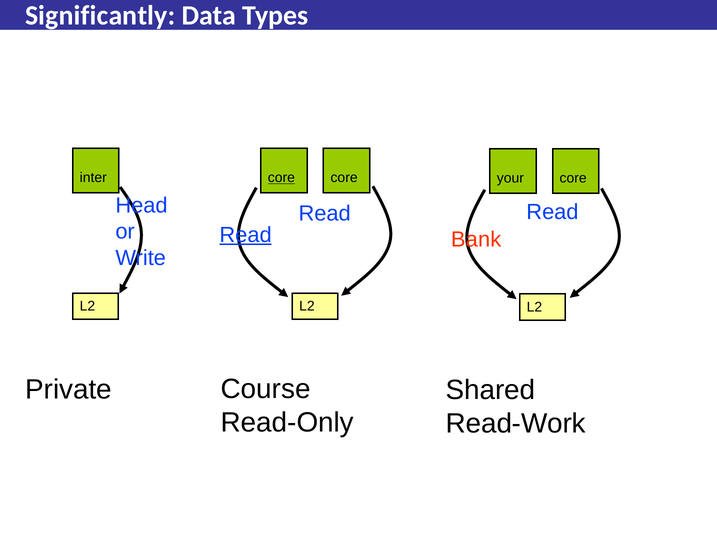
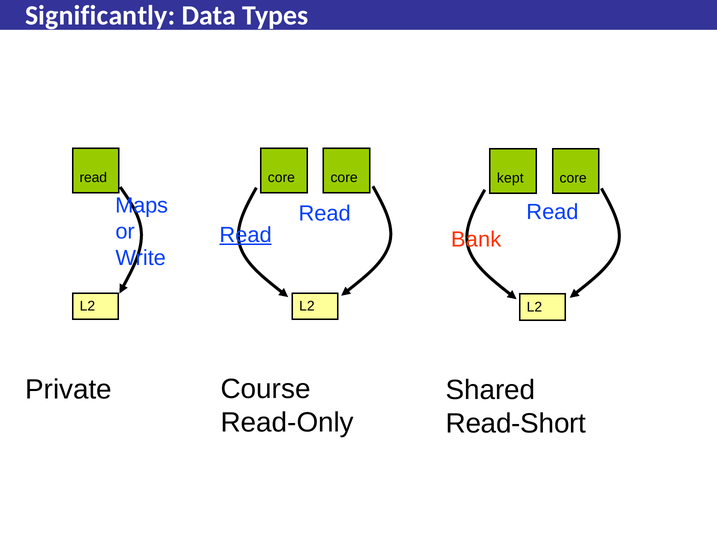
inter: inter -> read (93, 178)
core underline: present -> none (281, 178)
your: your -> kept (510, 178)
Head: Head -> Maps (142, 205)
Read-Work: Read-Work -> Read-Short (516, 423)
